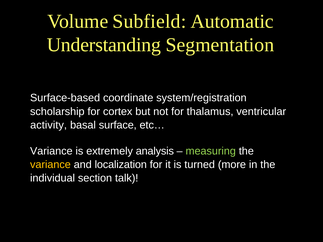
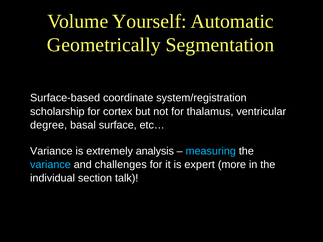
Subfield: Subfield -> Yourself (149, 21)
Understanding: Understanding -> Geometrically (104, 45)
activity: activity -> degree (49, 125)
measuring colour: light green -> light blue (211, 151)
variance colour: yellow -> light blue (50, 165)
localization: localization -> challenges (121, 165)
turned: turned -> expert (200, 165)
